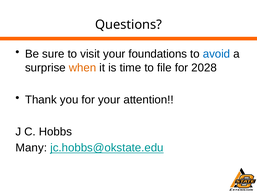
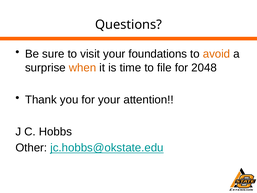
avoid colour: blue -> orange (217, 54)
2028: 2028 -> 2048 (204, 68)
Many: Many -> Other (31, 148)
